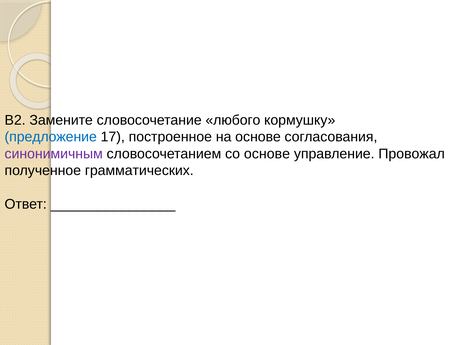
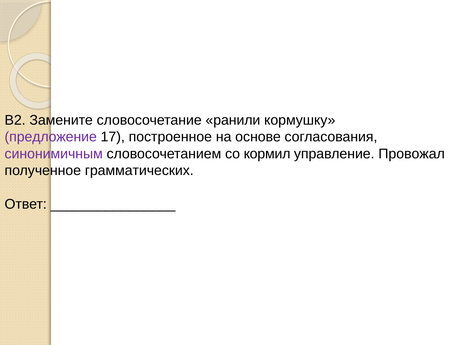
любого: любого -> ранили (233, 120)
предложение colour: blue -> purple (51, 137)
со основе: основе -> кормил (267, 154)
